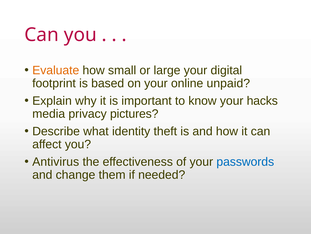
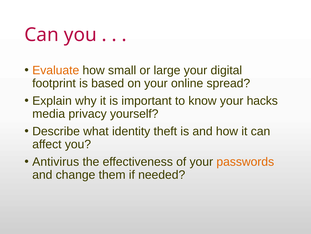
unpaid: unpaid -> spread (228, 83)
pictures: pictures -> yourself (134, 114)
passwords colour: blue -> orange (245, 161)
